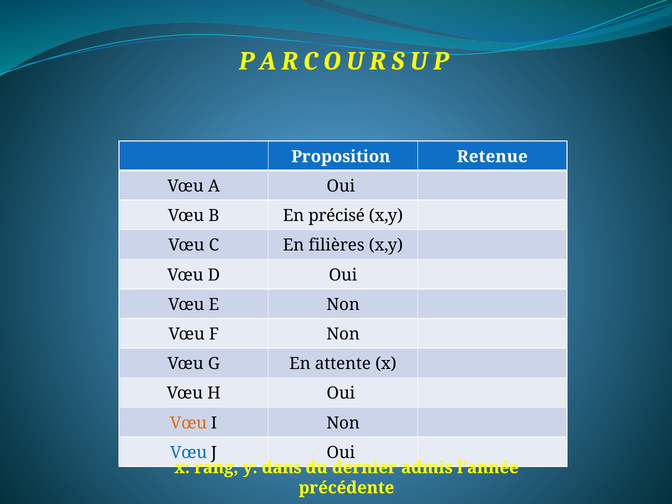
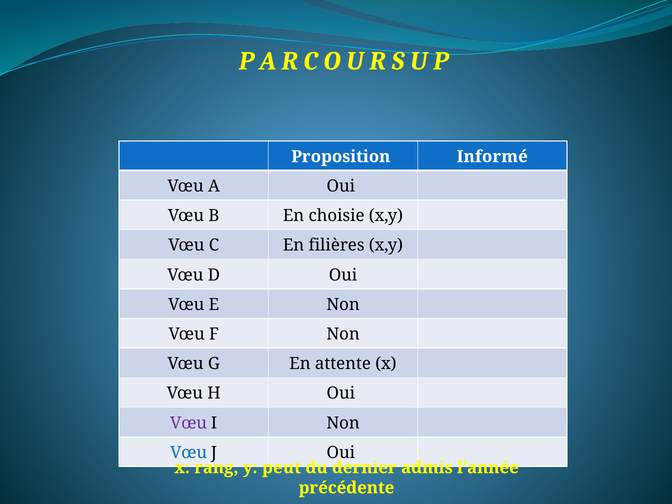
Retenue: Retenue -> Informé (492, 157)
précisé: précisé -> choisie (337, 216)
Vœu colour: orange -> purple (189, 423)
dans: dans -> peut (281, 468)
